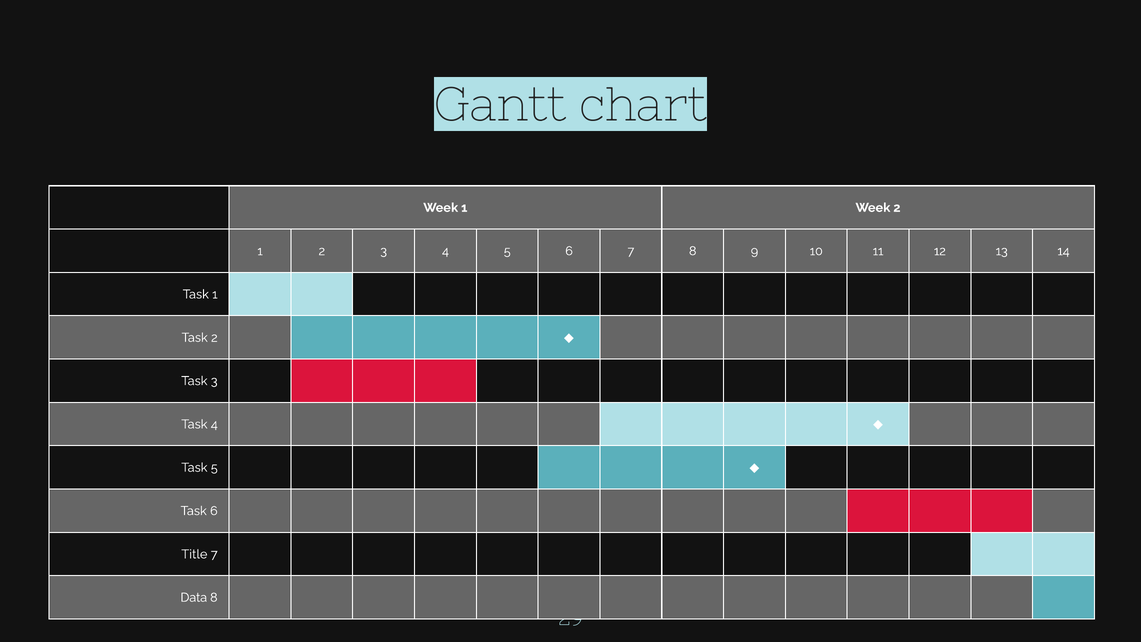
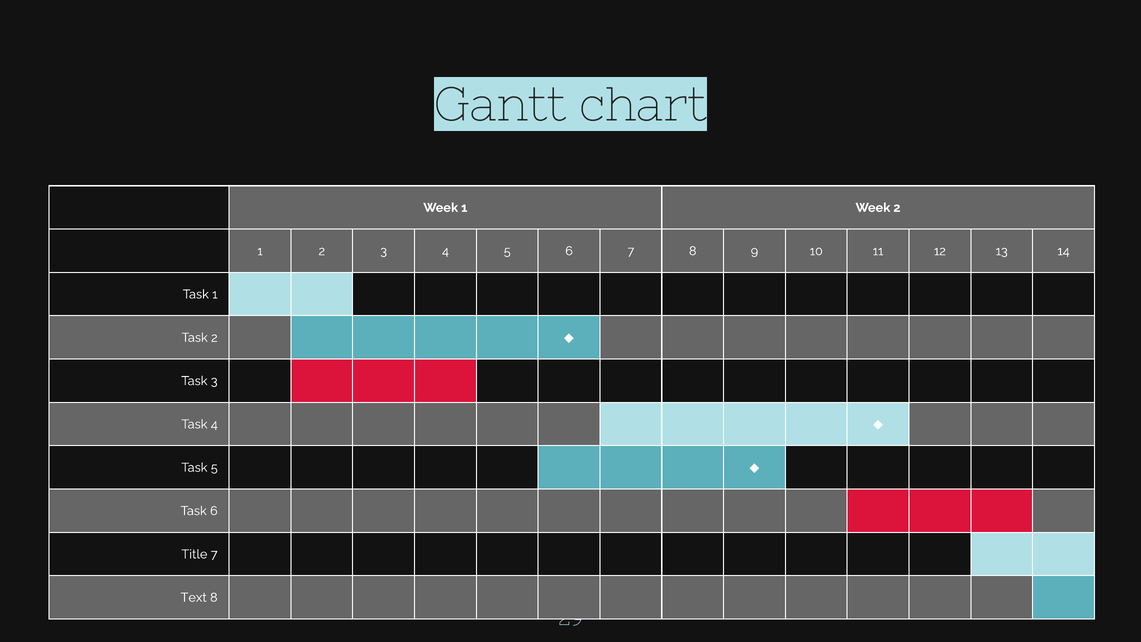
Data: Data -> Text (194, 597)
